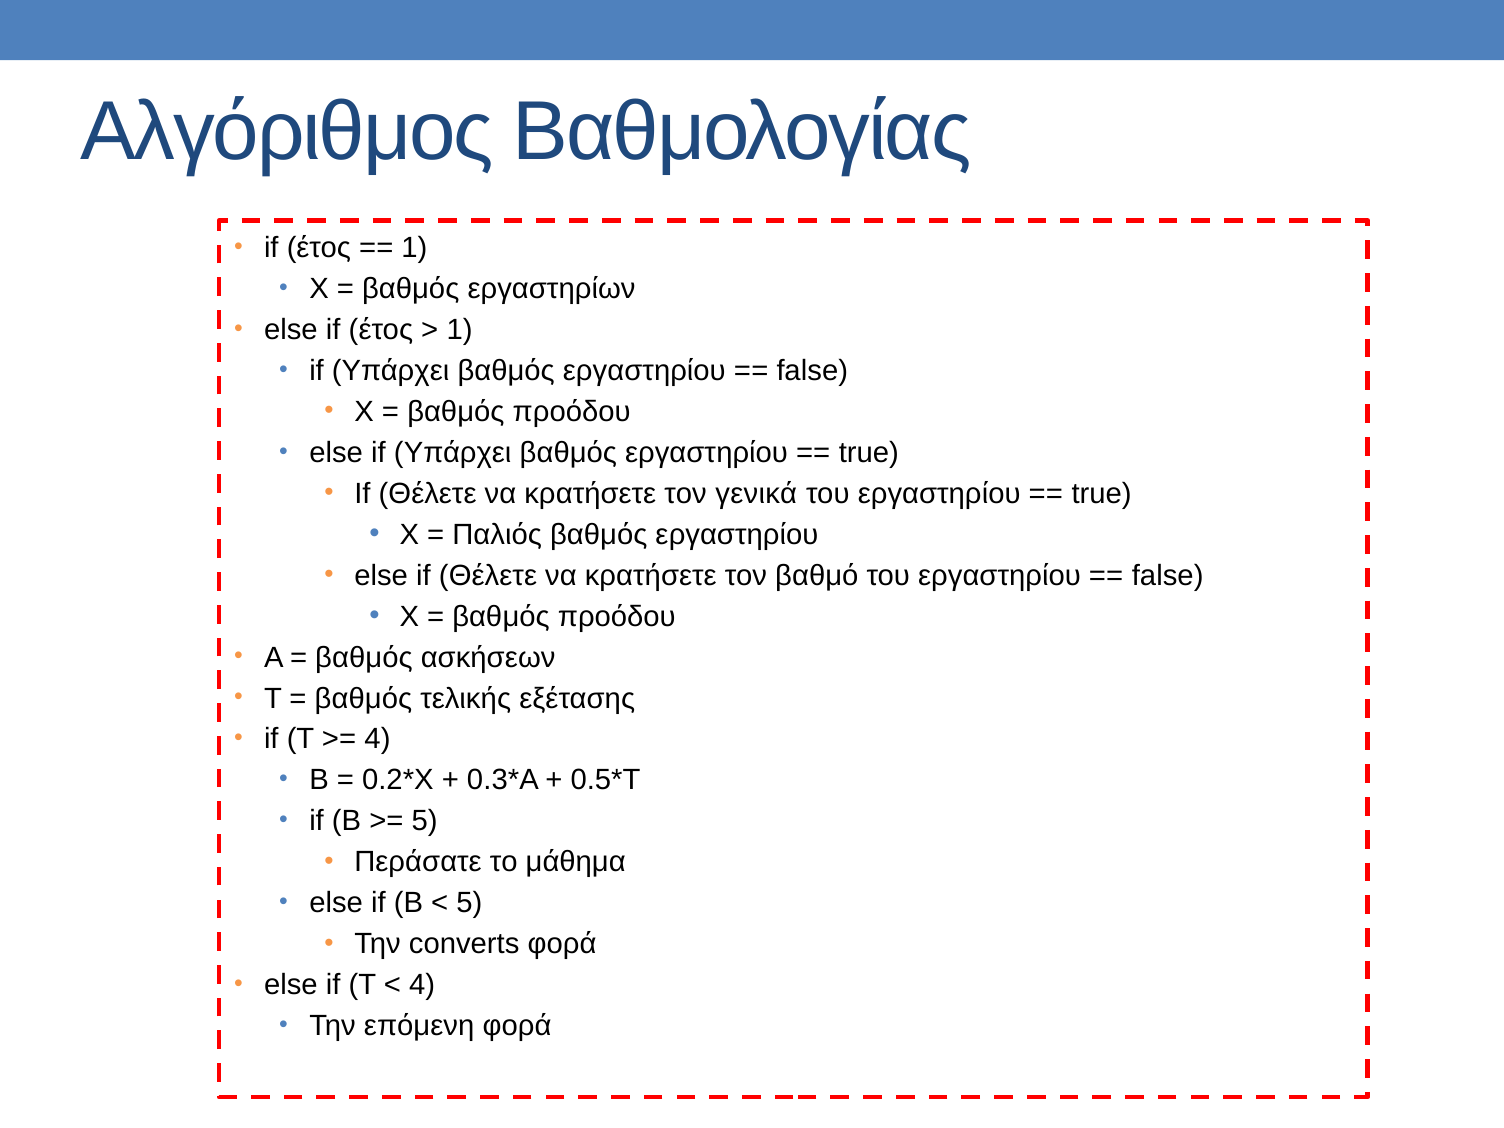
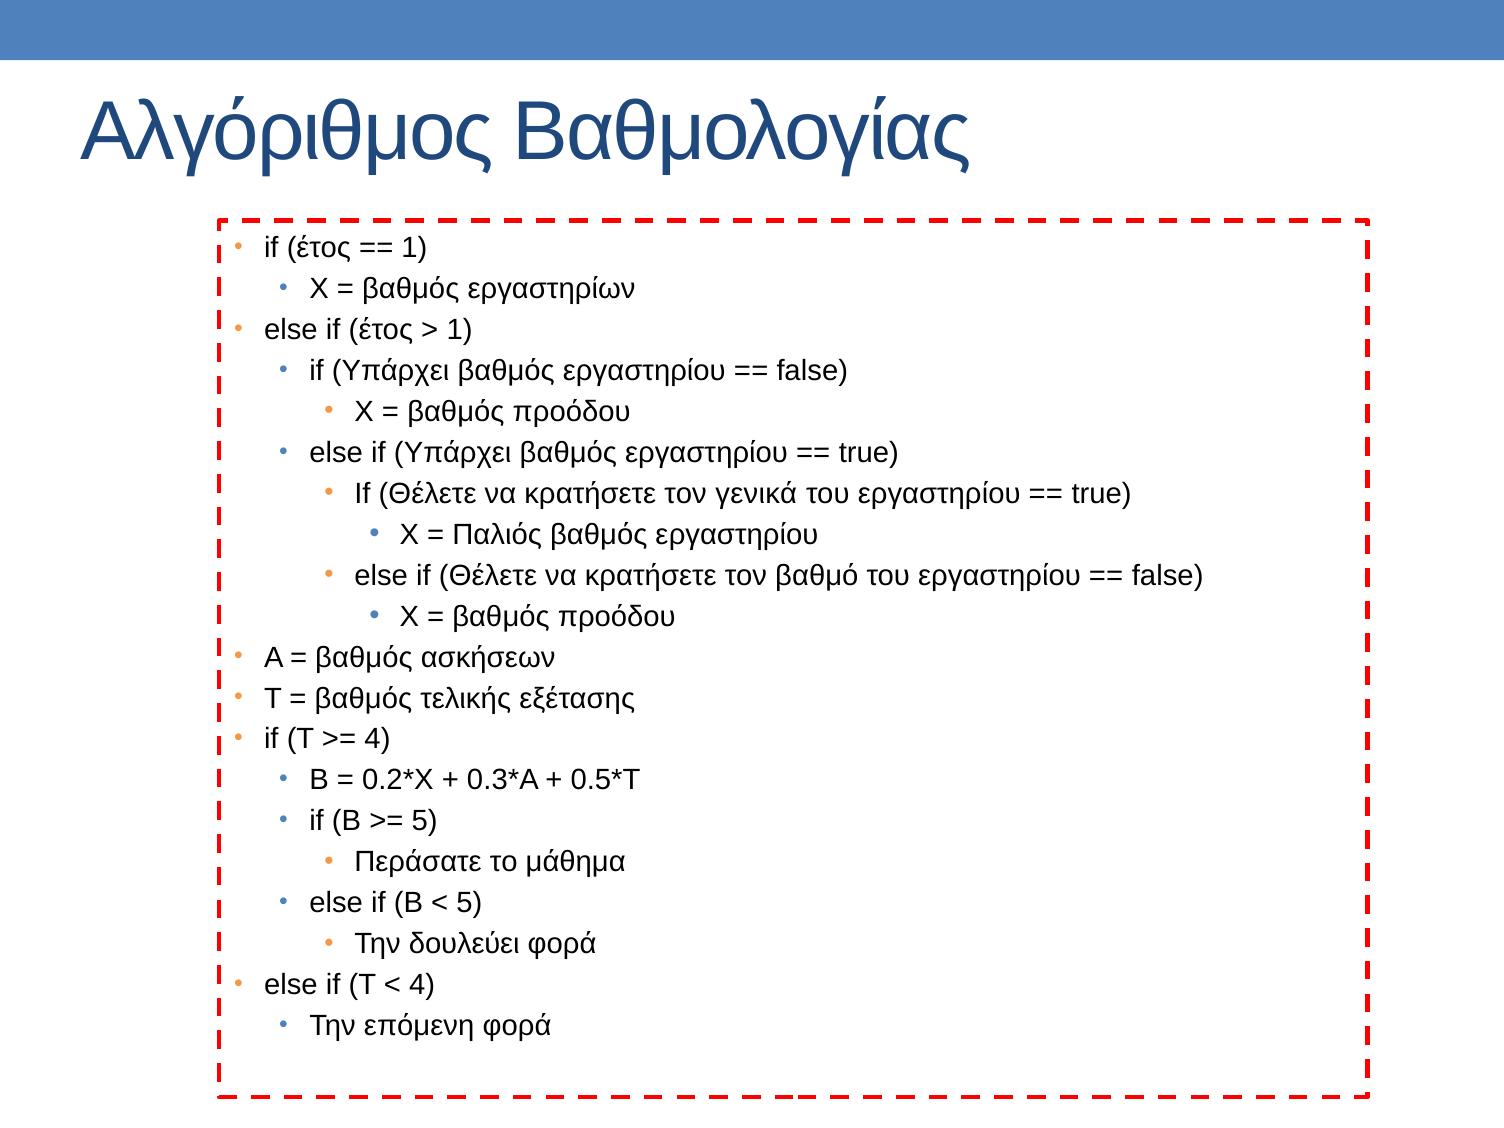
converts: converts -> δουλεύει (464, 944)
